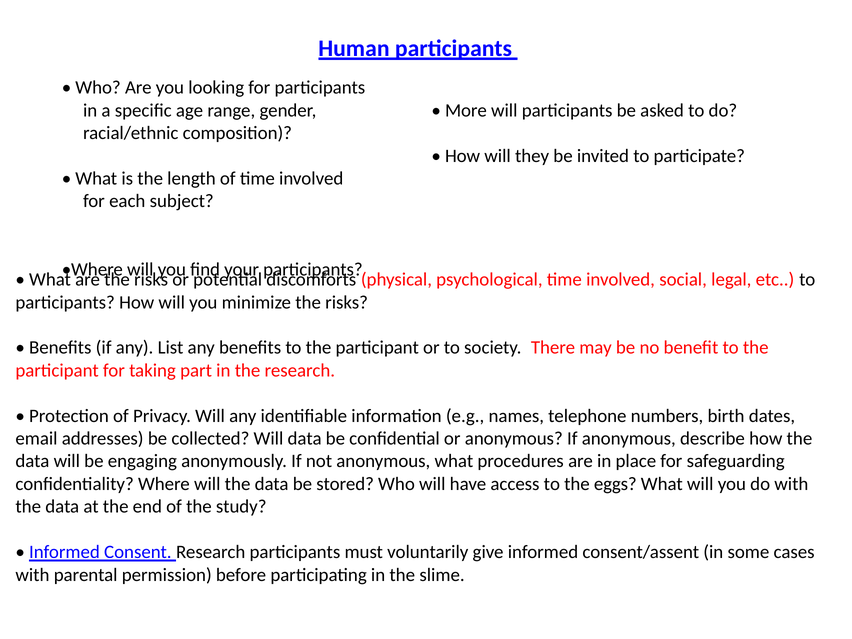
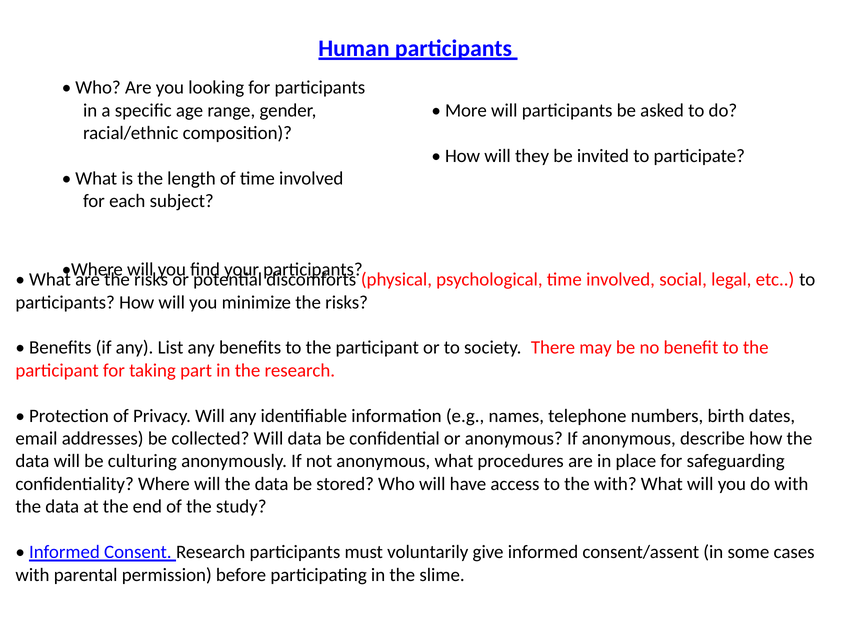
engaging: engaging -> culturing (142, 461)
the eggs: eggs -> with (615, 484)
